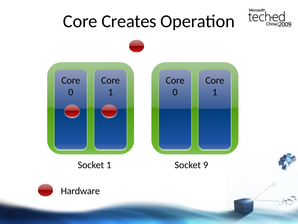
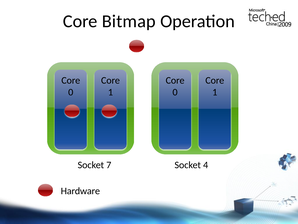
Creates: Creates -> Bitmap (129, 21)
Socket 1: 1 -> 7 (109, 165)
9: 9 -> 4 (206, 165)
